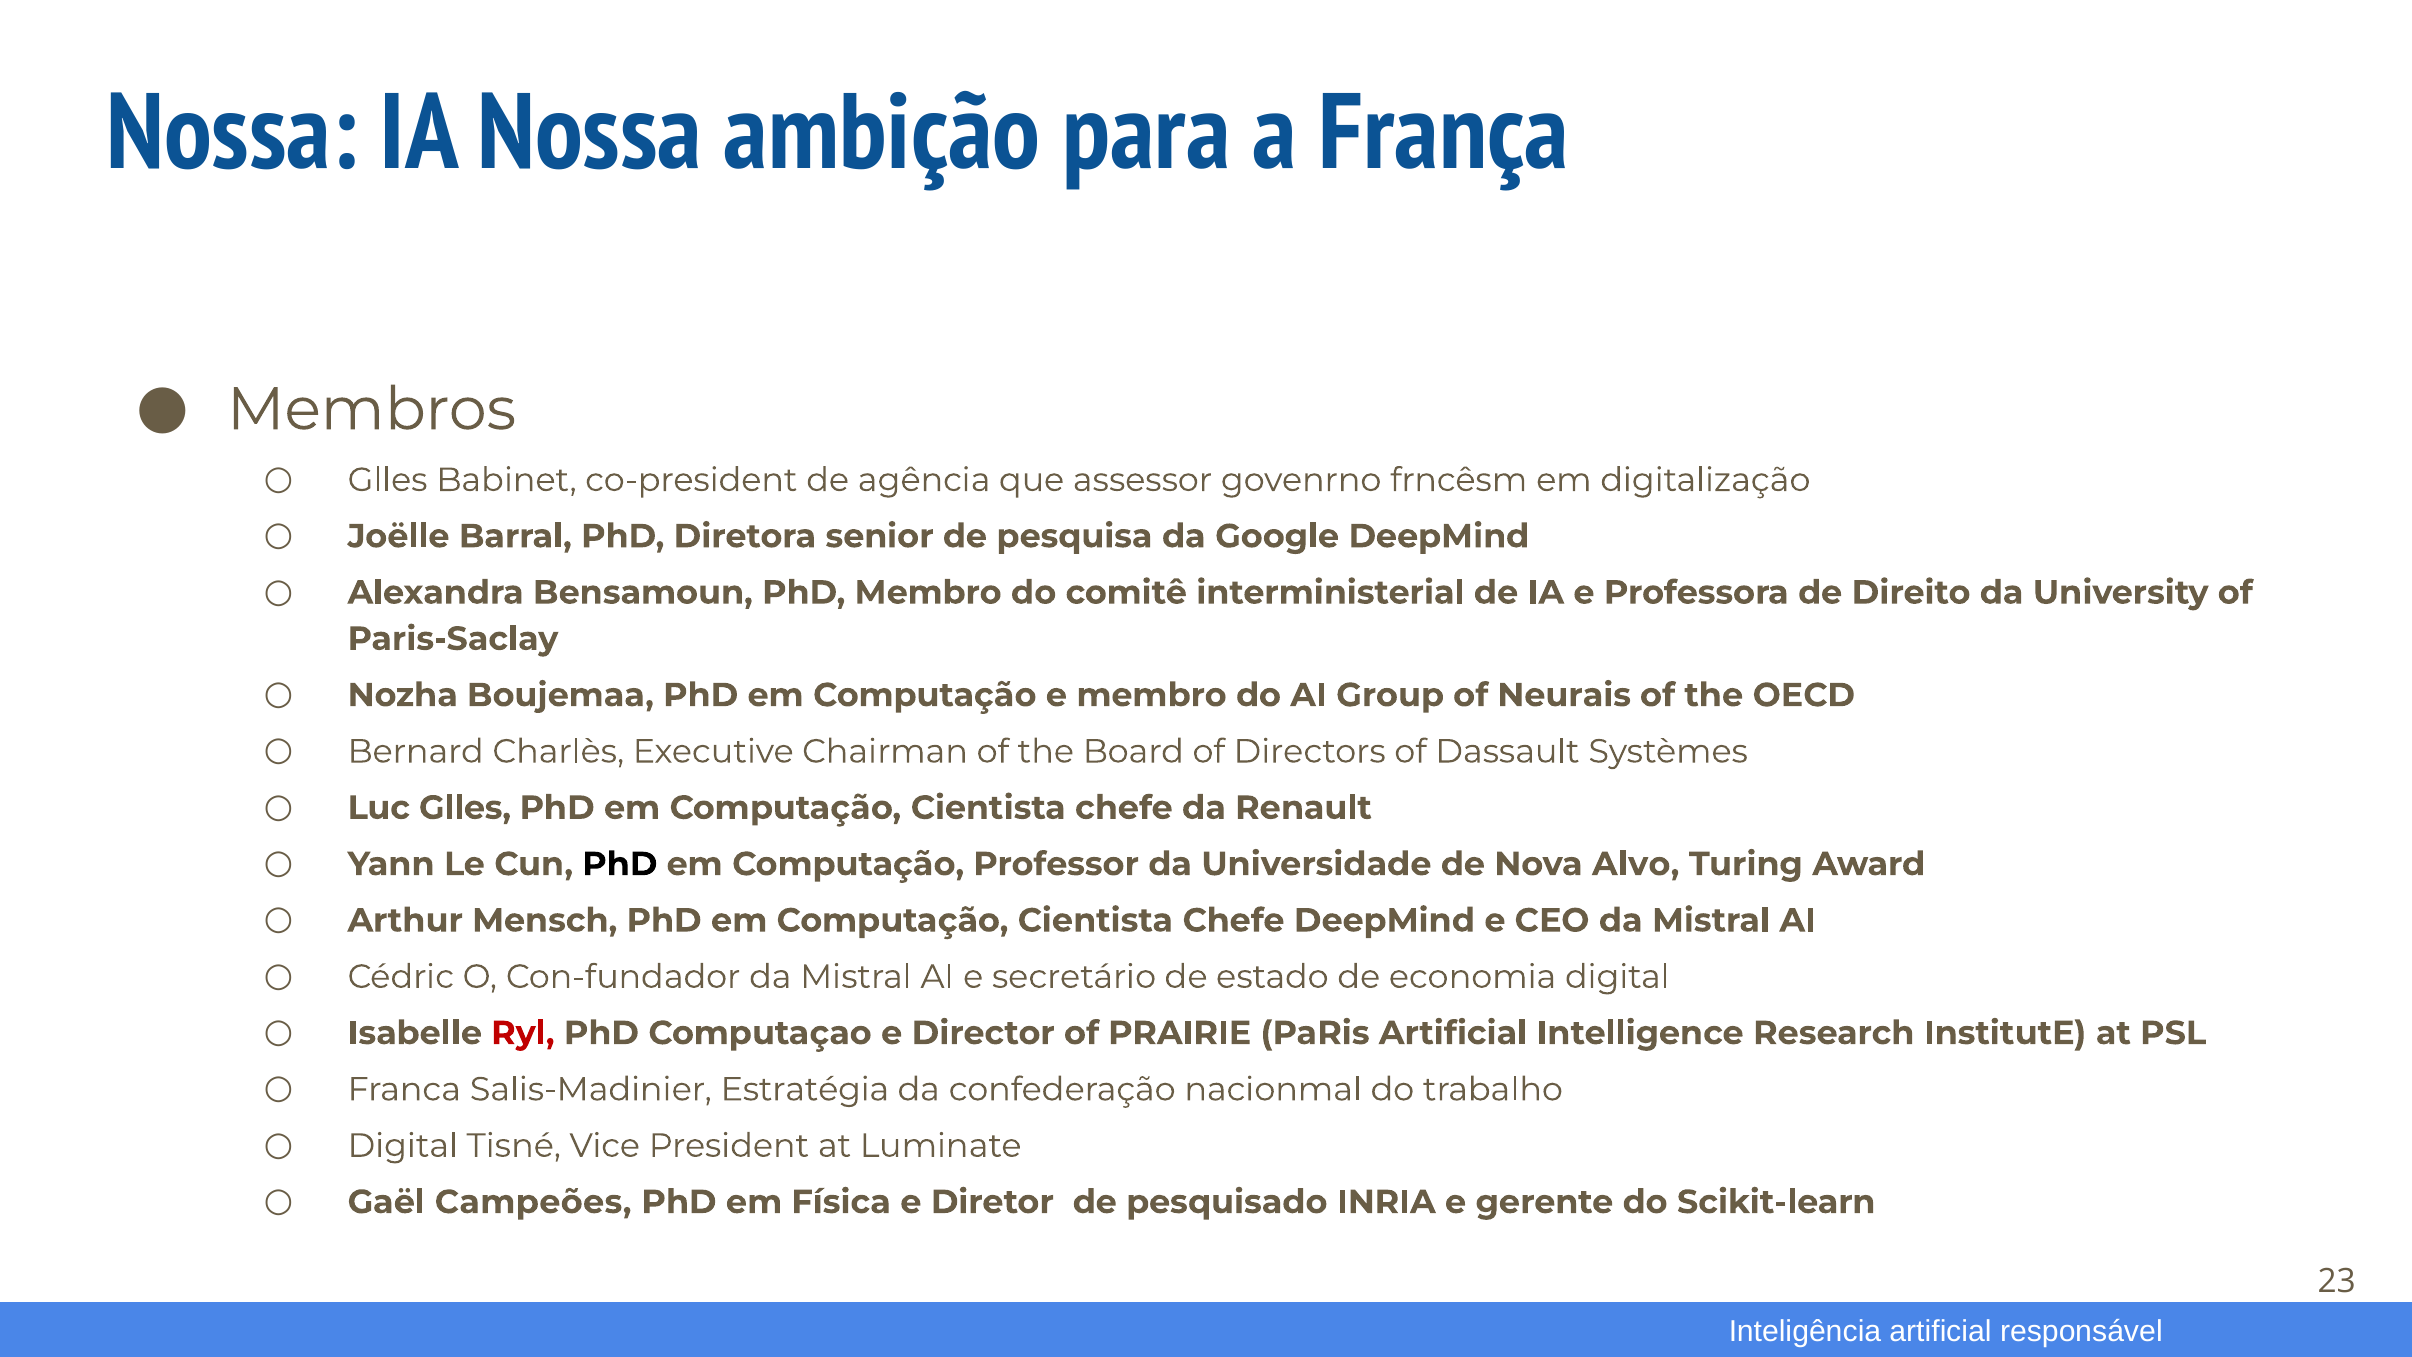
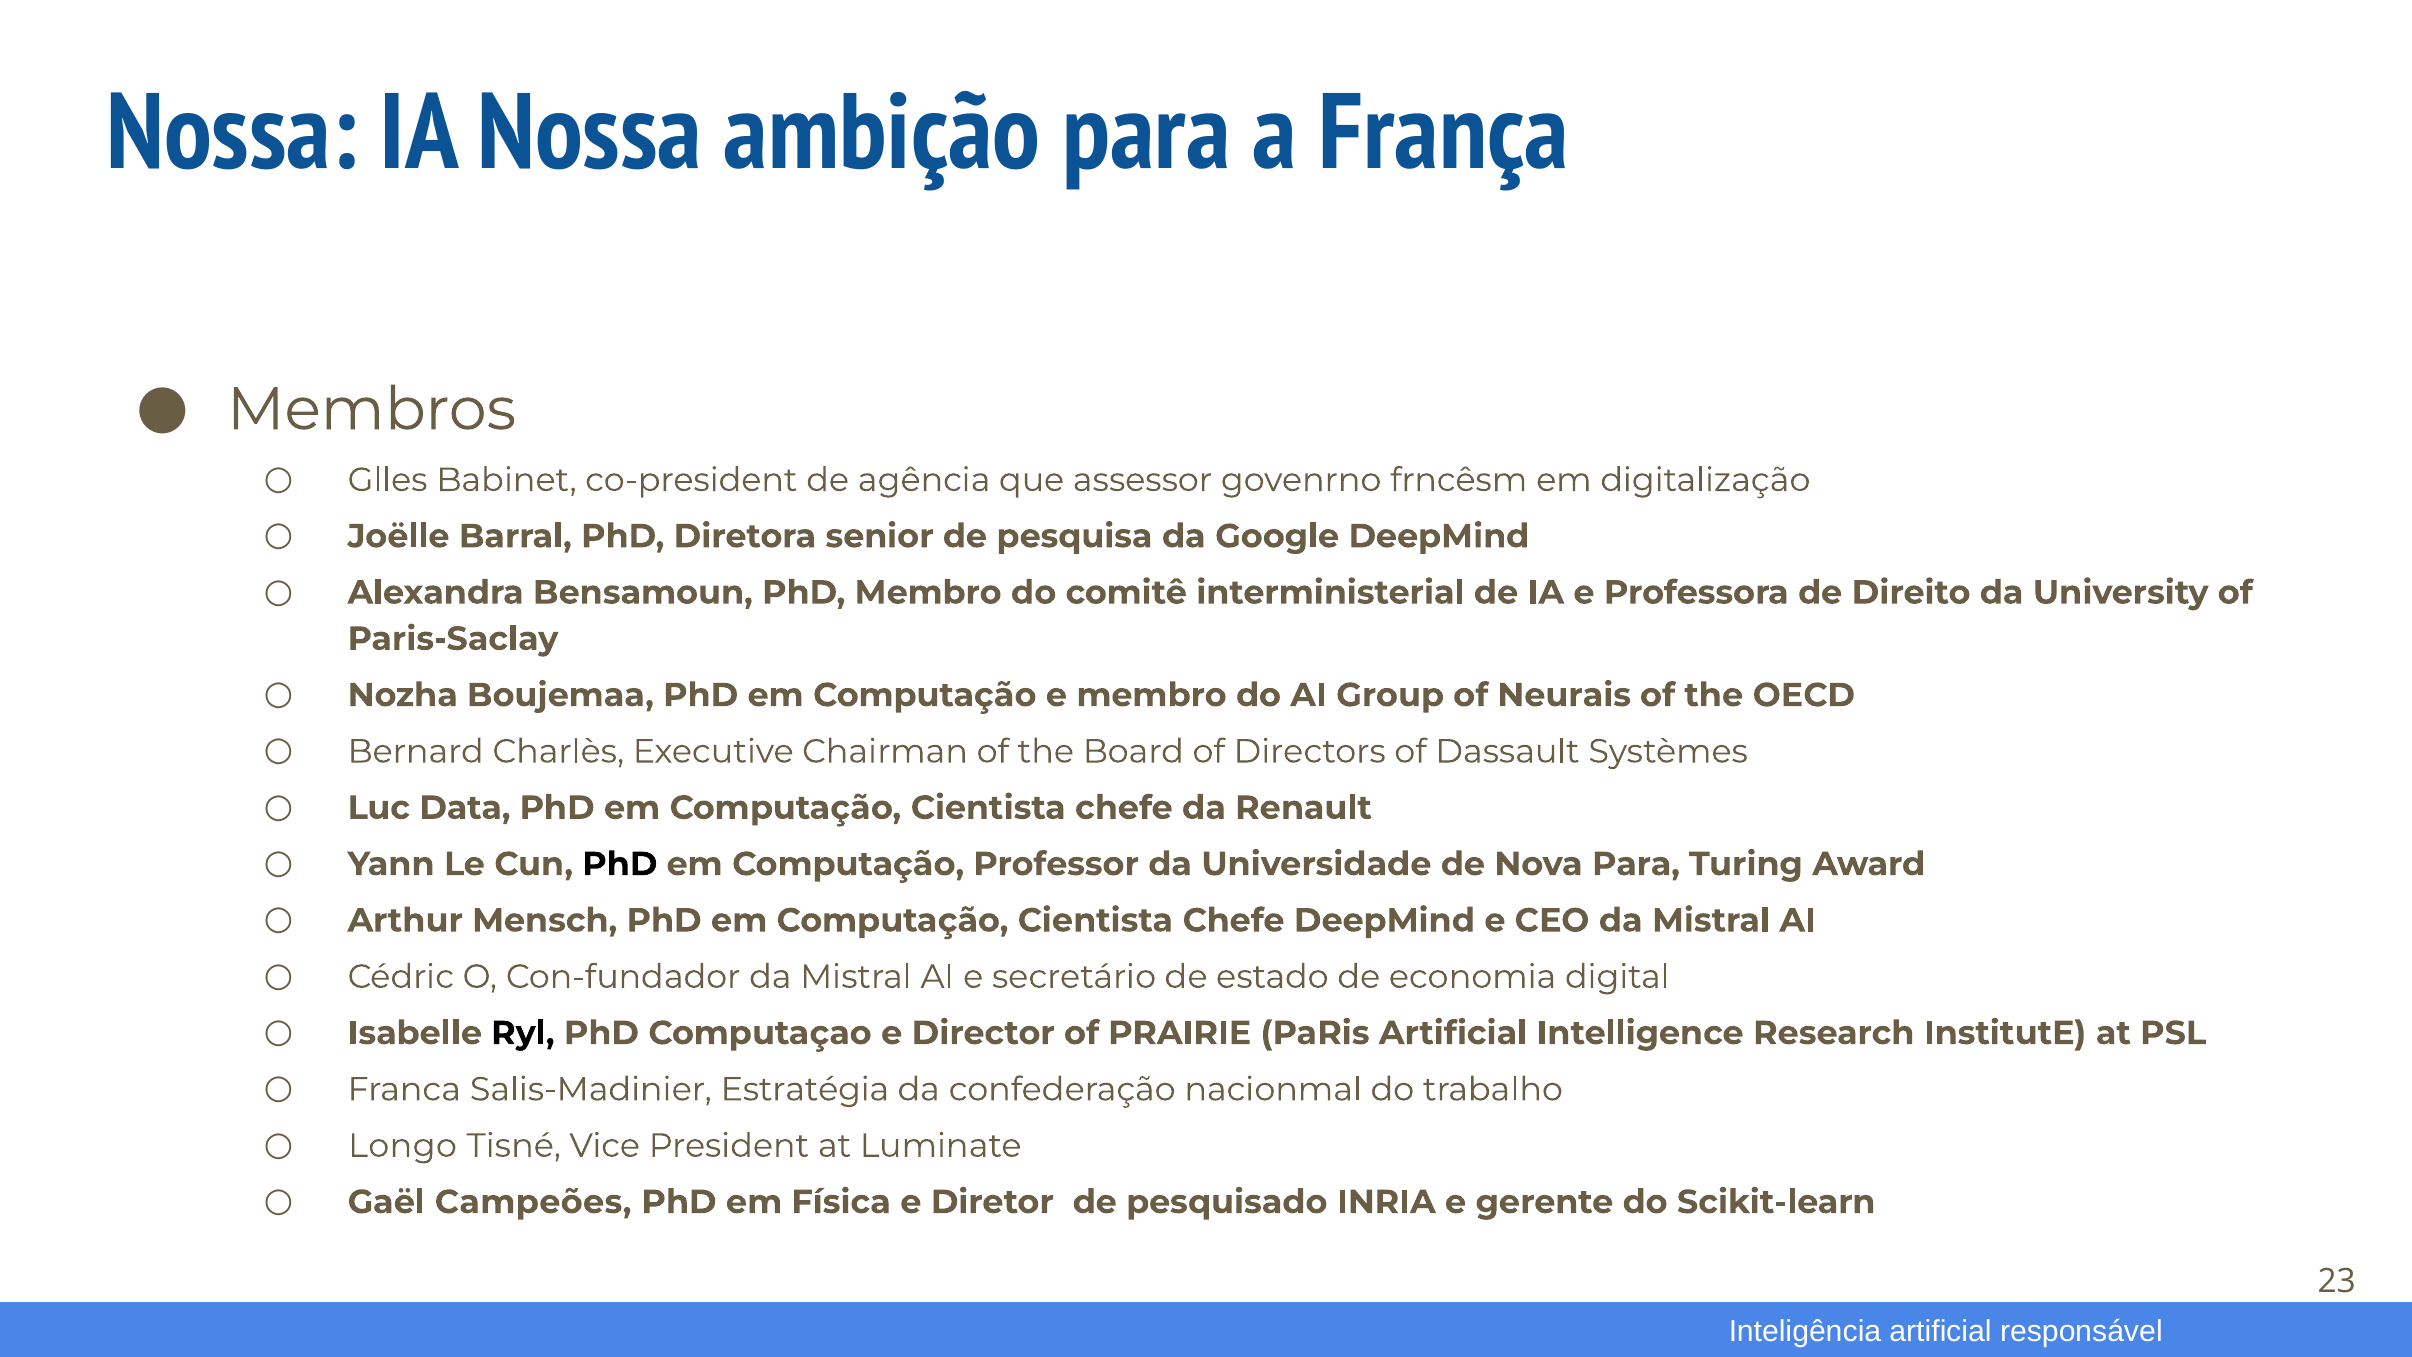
Luc Glles: Glles -> Data (465, 808)
Nova Alvo: Alvo -> Para (1636, 864)
Ryl colour: red -> black (523, 1033)
Digital: Digital -> Longo (403, 1146)
